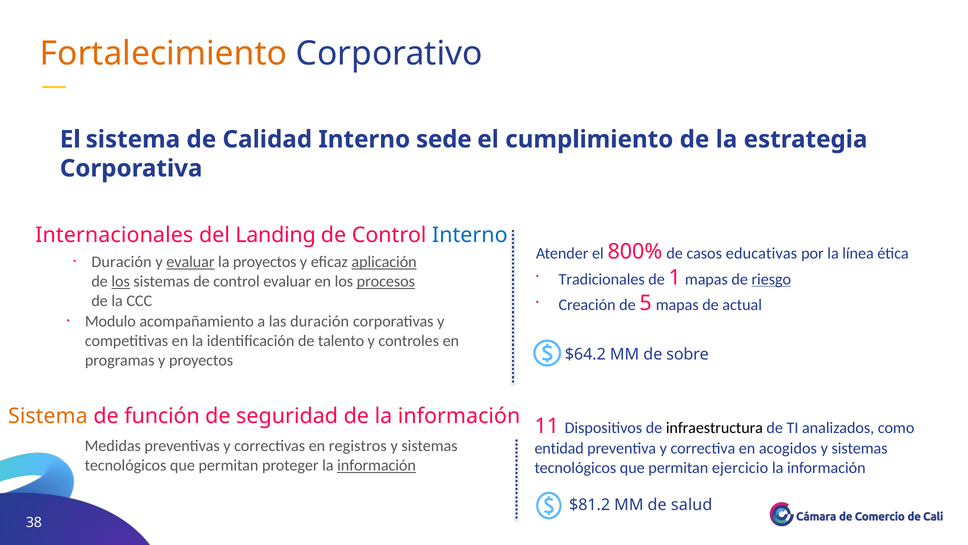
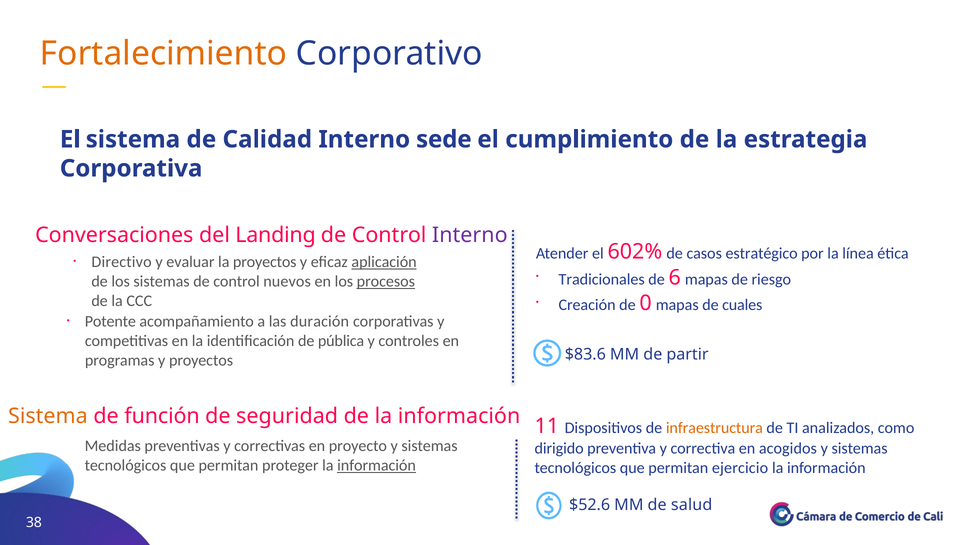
Internacionales: Internacionales -> Conversaciones (114, 235)
Interno colour: blue -> purple (470, 235)
800%: 800% -> 602% (635, 251)
educativas: educativas -> estratégico (762, 253)
Duración: Duración -> Directivo (122, 262)
evaluar underline: present -> none (190, 262)
1: 1 -> 6 (675, 277)
riesgo underline: present -> none (771, 279)
los underline: present -> none (121, 281)
control evaluar: evaluar -> nuevos (287, 281)
5: 5 -> 0 (646, 303)
actual: actual -> cuales (742, 305)
Modulo: Modulo -> Potente (110, 321)
talento: talento -> pública (341, 341)
$64.2: $64.2 -> $83.6 (585, 354)
sobre: sobre -> partir (688, 354)
infraestructura colour: black -> orange (714, 427)
registros: registros -> proyecto (358, 446)
entidad: entidad -> dirigido (559, 448)
$81.2: $81.2 -> $52.6 (590, 505)
